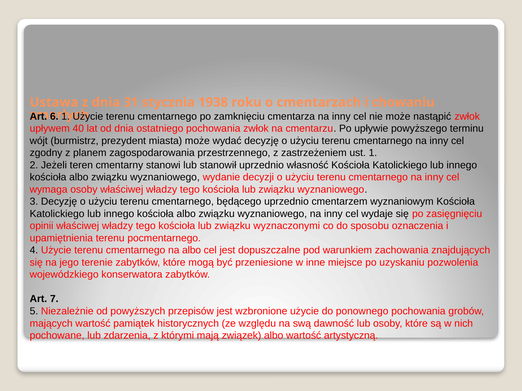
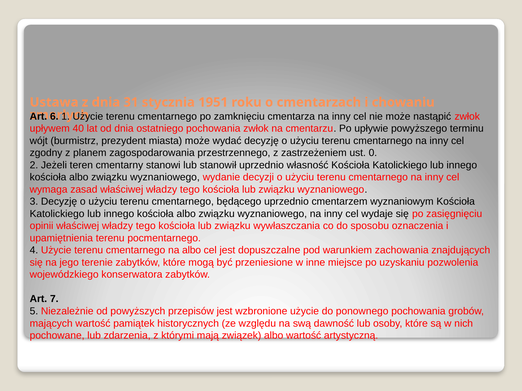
1938: 1938 -> 1951 (213, 102)
ust 1: 1 -> 0 (373, 153)
wymaga osoby: osoby -> zasad (84, 190)
wyznaczonymi: wyznaczonymi -> wywłaszczania (287, 226)
